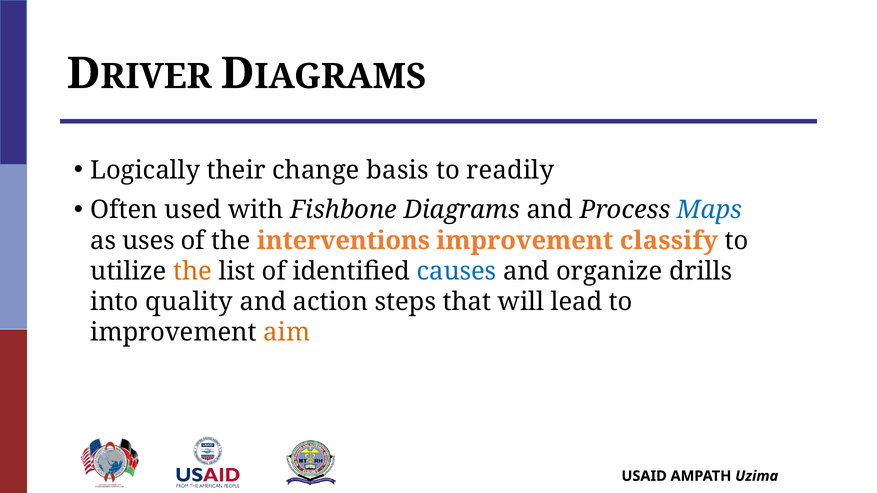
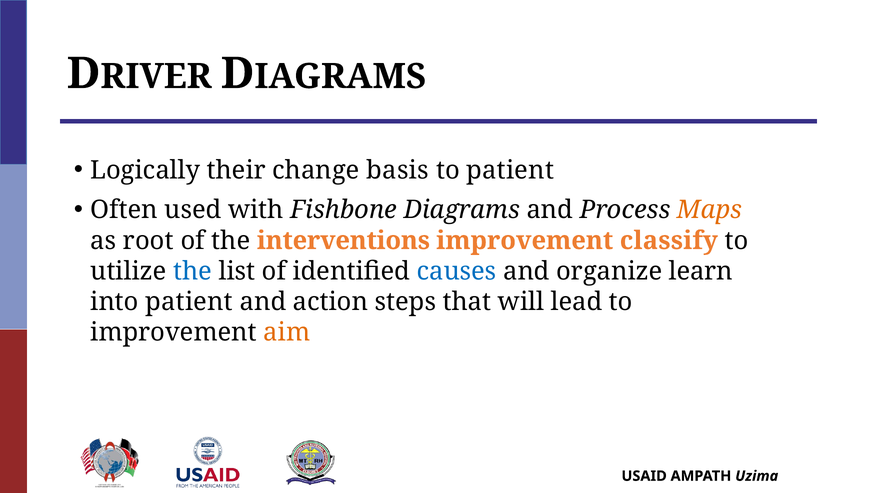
to readily: readily -> patient (510, 170)
Maps colour: blue -> orange (710, 210)
uses: uses -> root (148, 241)
the colour: orange -> blue (193, 271)
drills: drills -> learn (701, 271)
into quality: quality -> patient (189, 302)
